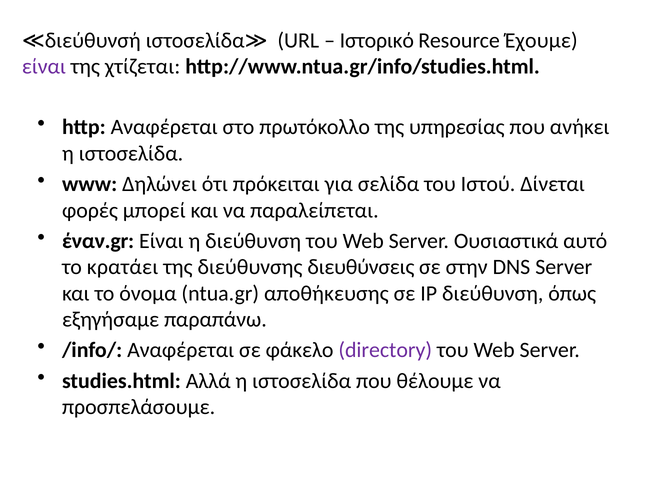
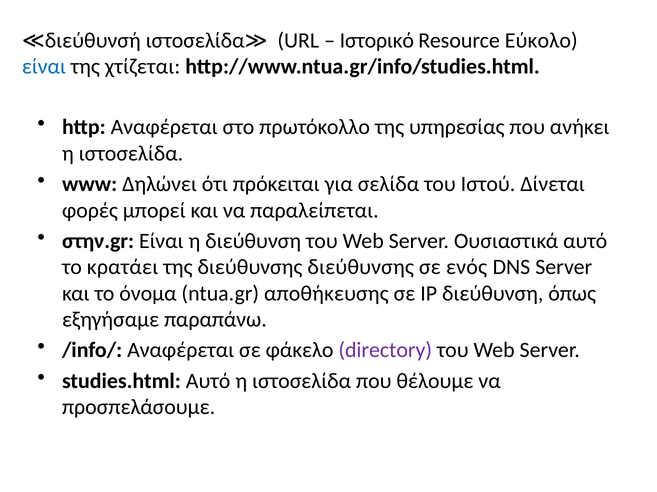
Έχουμε: Έχουμε -> Εύκολο (541, 40)
είναι colour: purple -> blue (44, 67)
έναν.gr: έναν.gr -> στην.gr (98, 241)
διεύθυνσης διευθύνσεις: διευθύνσεις -> διεύθυνσης (361, 268)
στην: στην -> ενός (467, 268)
studies.html Αλλά: Αλλά -> Αυτό (208, 381)
